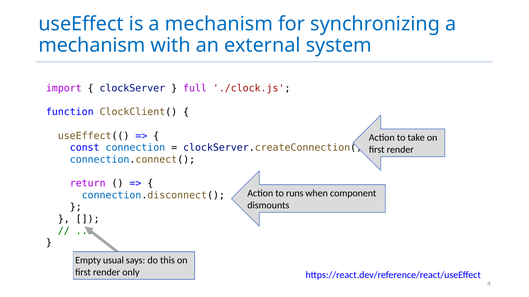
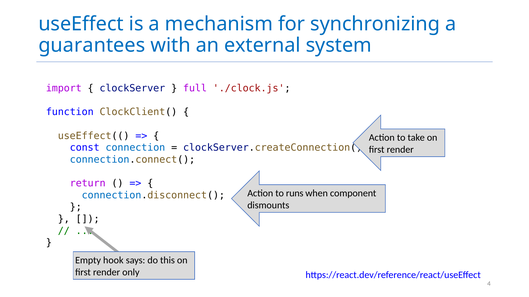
mechanism: mechanism -> guarantees (92, 45)
usual: usual -> hook (113, 261)
